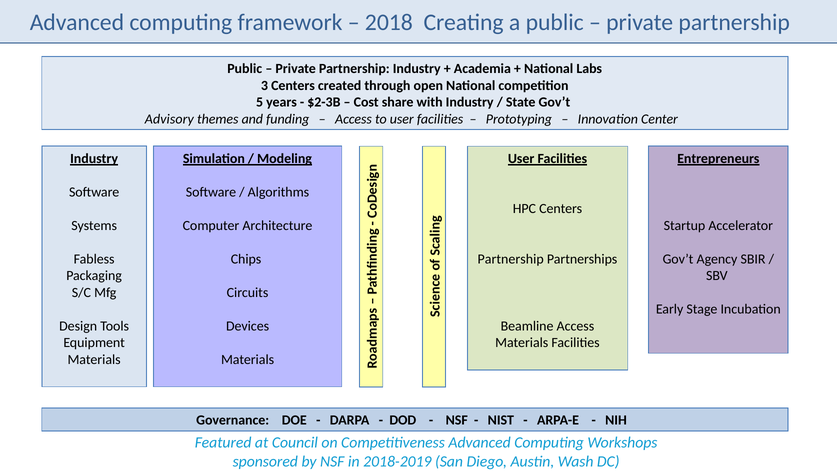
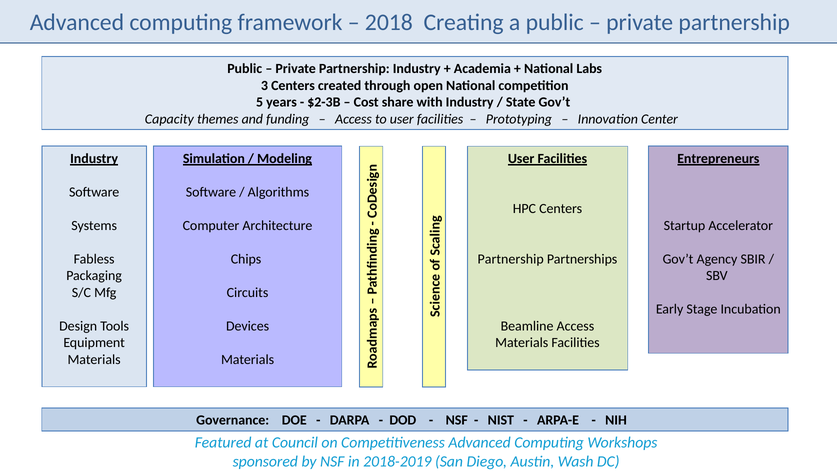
Advisory: Advisory -> Capacity (169, 119)
